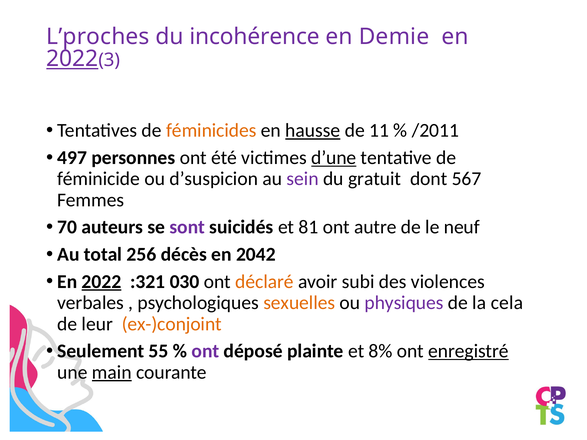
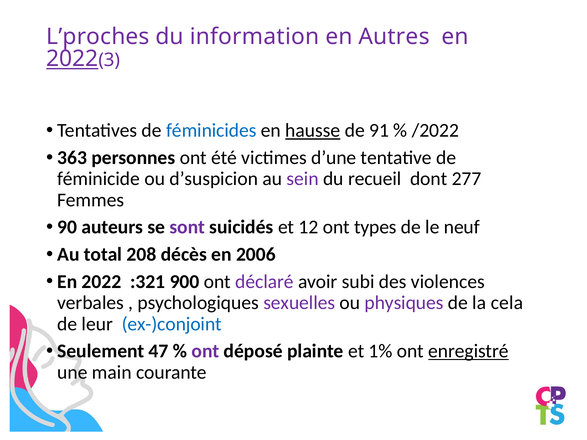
incohérence: incohérence -> information (254, 37)
Demie: Demie -> Autres (394, 37)
féminicides colour: orange -> blue (211, 131)
11: 11 -> 91 (379, 131)
/2011: /2011 -> /2022 (435, 131)
497: 497 -> 363 (72, 158)
d’une underline: present -> none (334, 158)
gratuit: gratuit -> recueil (375, 179)
567: 567 -> 277 (467, 179)
70: 70 -> 90 (67, 227)
81: 81 -> 12 (308, 227)
autre: autre -> types (375, 227)
256: 256 -> 208 (141, 255)
2042: 2042 -> 2006 (256, 255)
2022 underline: present -> none (101, 282)
030: 030 -> 900 (185, 282)
déclaré colour: orange -> purple (264, 282)
sexuelles colour: orange -> purple (299, 303)
ex-)conjoint colour: orange -> blue (172, 324)
55: 55 -> 47 (159, 351)
8%: 8% -> 1% (381, 351)
main underline: present -> none (112, 372)
